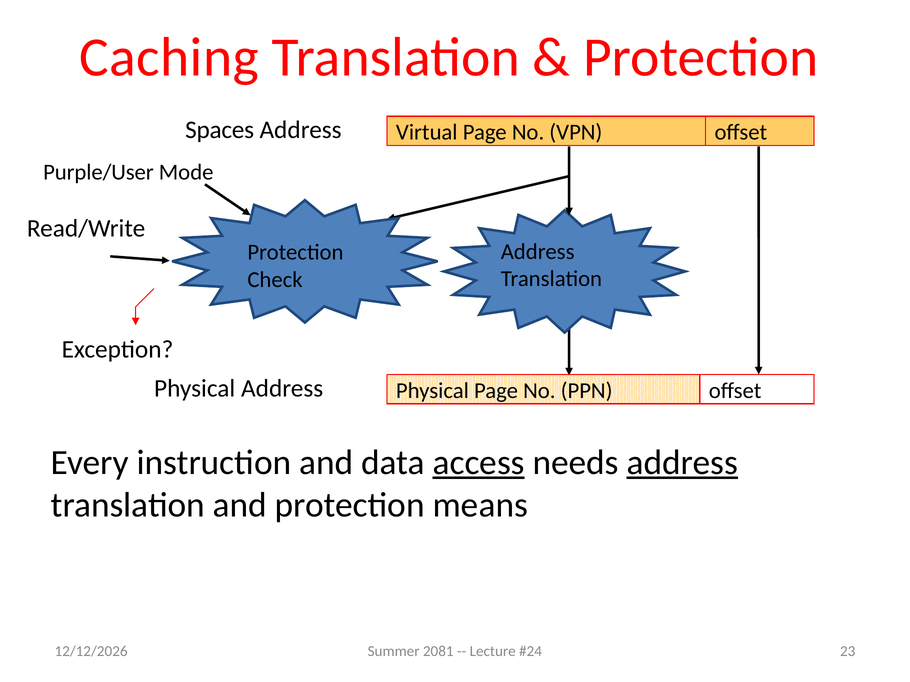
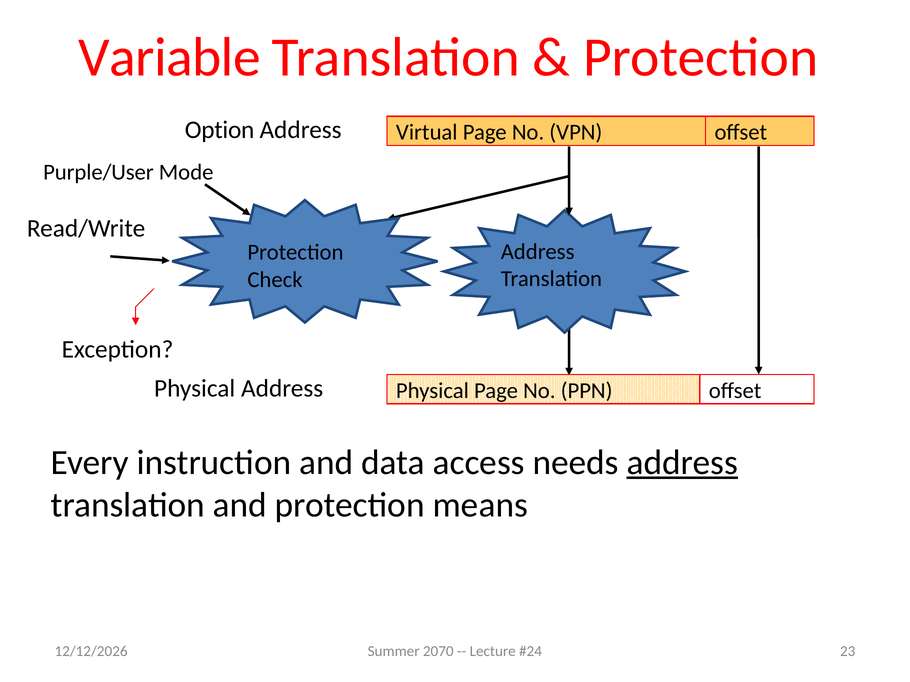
Caching: Caching -> Variable (170, 58)
Spaces: Spaces -> Option (220, 130)
access underline: present -> none (479, 463)
2081: 2081 -> 2070 (438, 652)
